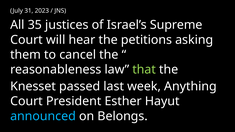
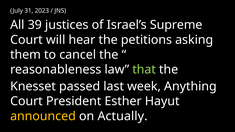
35: 35 -> 39 (35, 25)
announced colour: light blue -> yellow (43, 116)
Belongs: Belongs -> Actually (123, 116)
